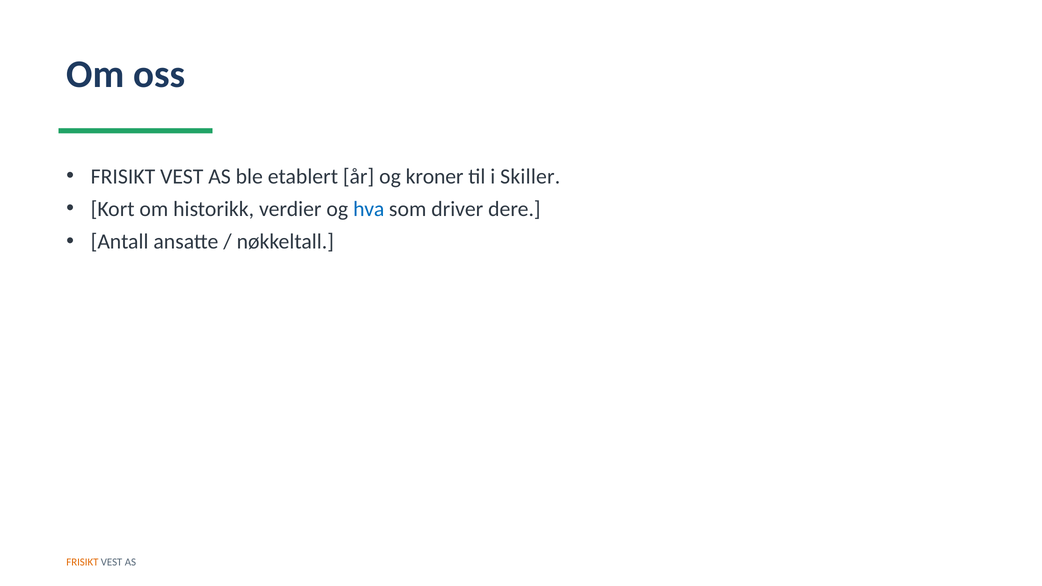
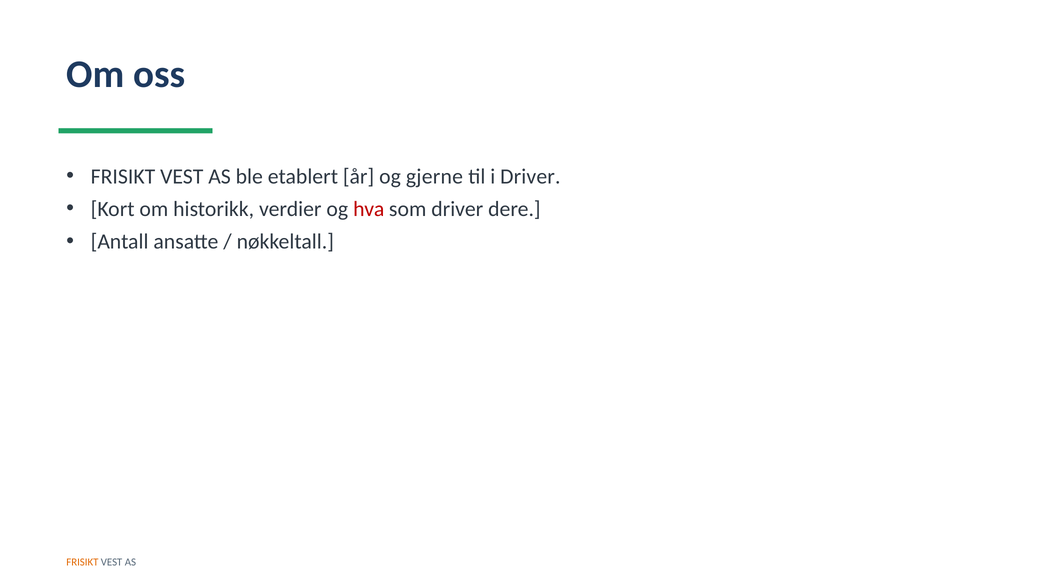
kroner: kroner -> gjerne (434, 176)
i Skiller: Skiller -> Driver (530, 176)
hva colour: blue -> red (369, 209)
